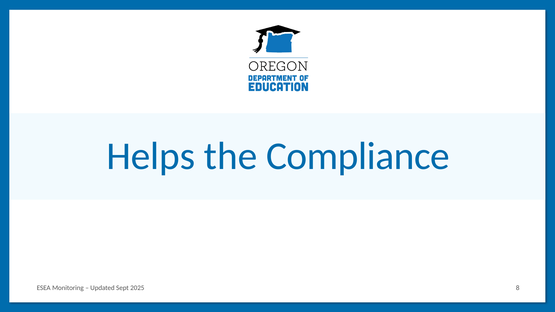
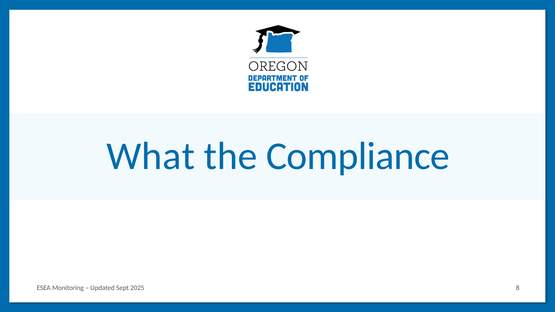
Helps: Helps -> What (151, 156)
